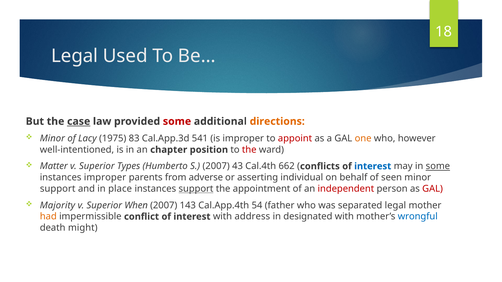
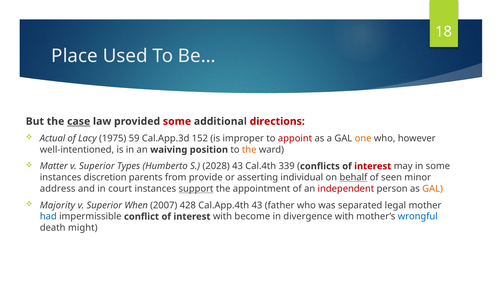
Legal: Legal -> Place (75, 56)
directions colour: orange -> red (277, 122)
Minor: Minor -> Actual (52, 139)
83: 83 -> 59 (134, 139)
541: 541 -> 152 (200, 139)
chapter: chapter -> waiving (169, 150)
the colour: red -> orange (249, 150)
S 2007: 2007 -> 2028 (216, 166)
662: 662 -> 339 (287, 166)
interest colour: blue -> red (373, 166)
some underline: present -> none (438, 166)
instances improper: improper -> discretion (105, 178)
adverse: adverse -> provide (206, 178)
behalf underline: none -> present (353, 178)
support: support -> address (58, 189)
place: place -> court (120, 189)
GAL colour: red -> orange (433, 189)
143: 143 -> 428 (188, 206)
Cal.App.4th 54: 54 -> 43 (257, 206)
had colour: orange -> blue (48, 217)
address: address -> become (252, 217)
designated: designated -> divergence (308, 217)
